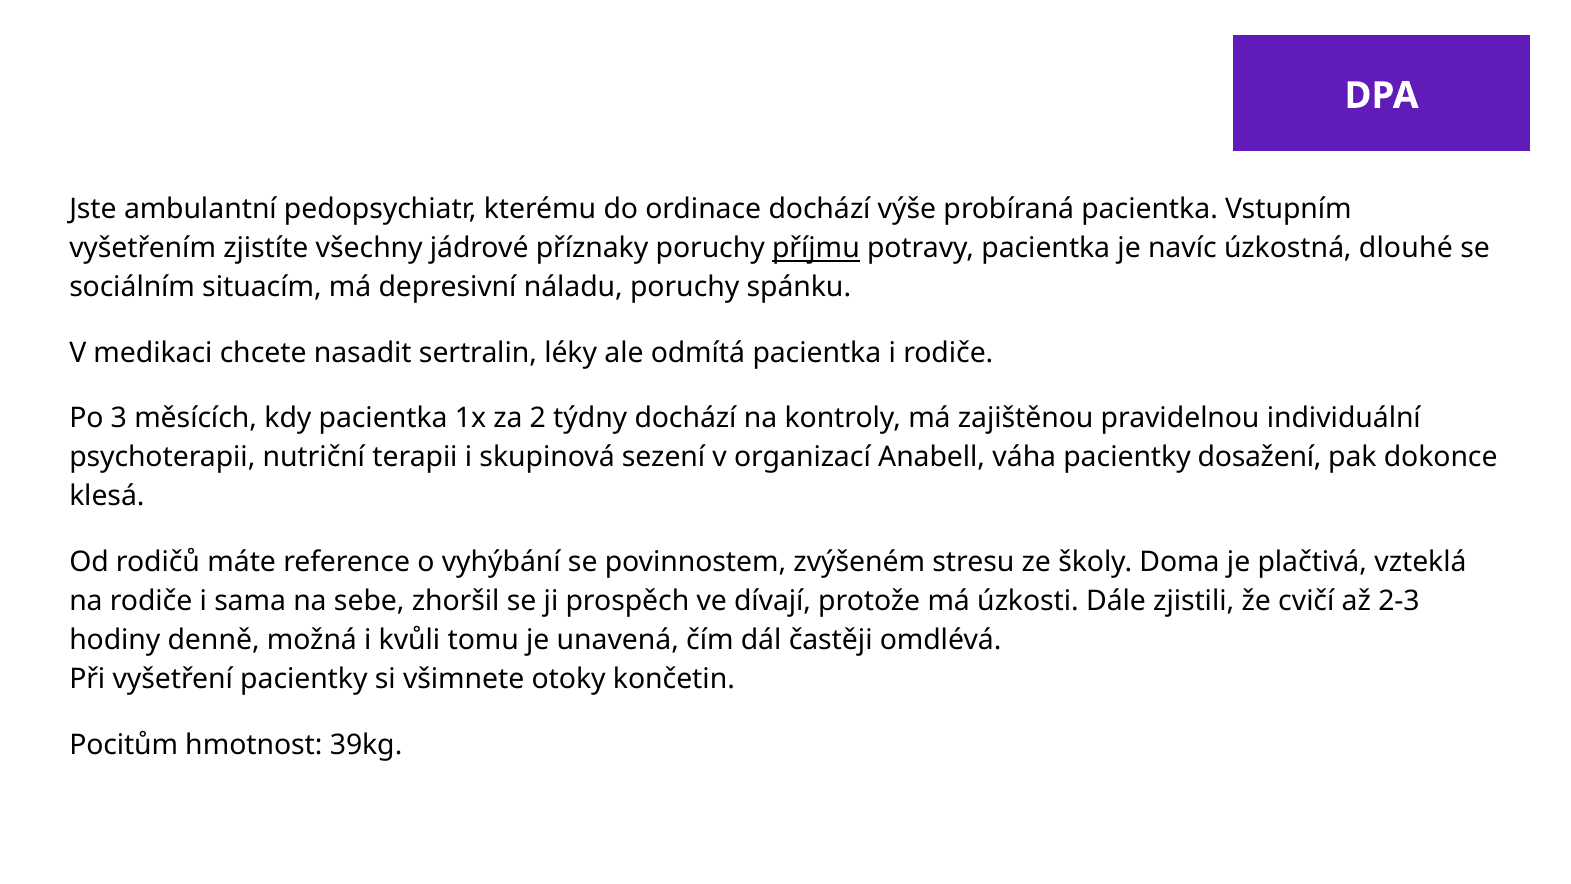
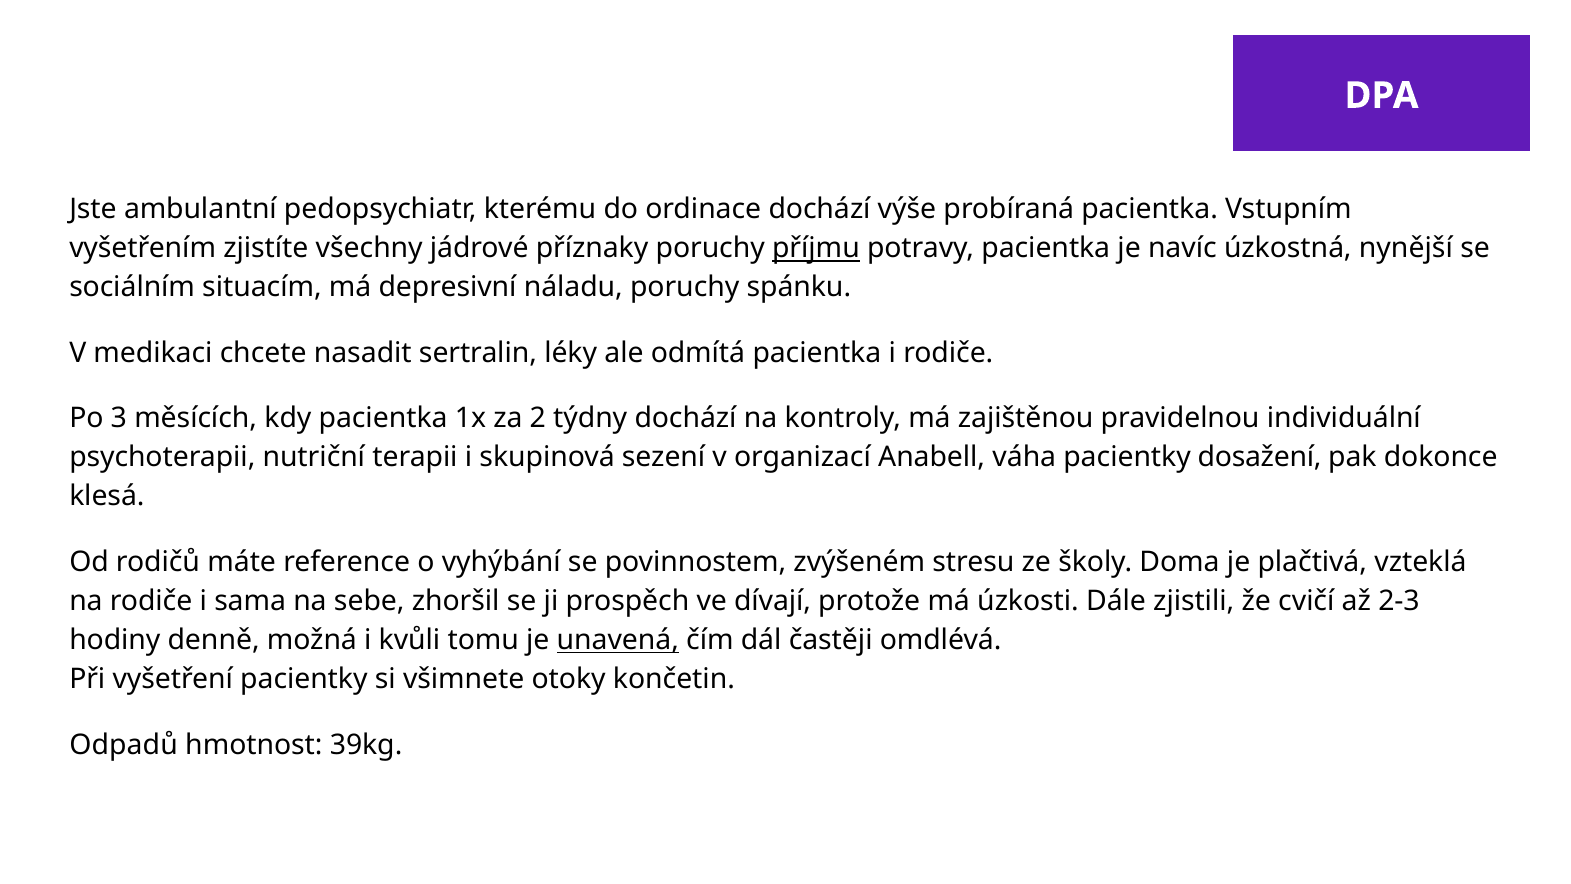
dlouhé: dlouhé -> nynější (1406, 248)
unavená underline: none -> present (618, 640)
Pocitům: Pocitům -> Odpadů (124, 745)
